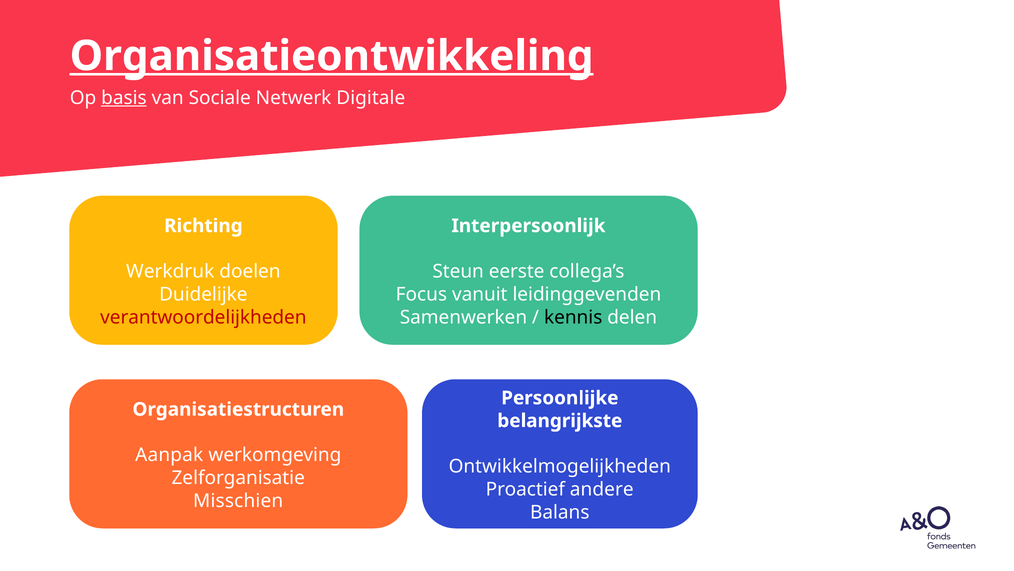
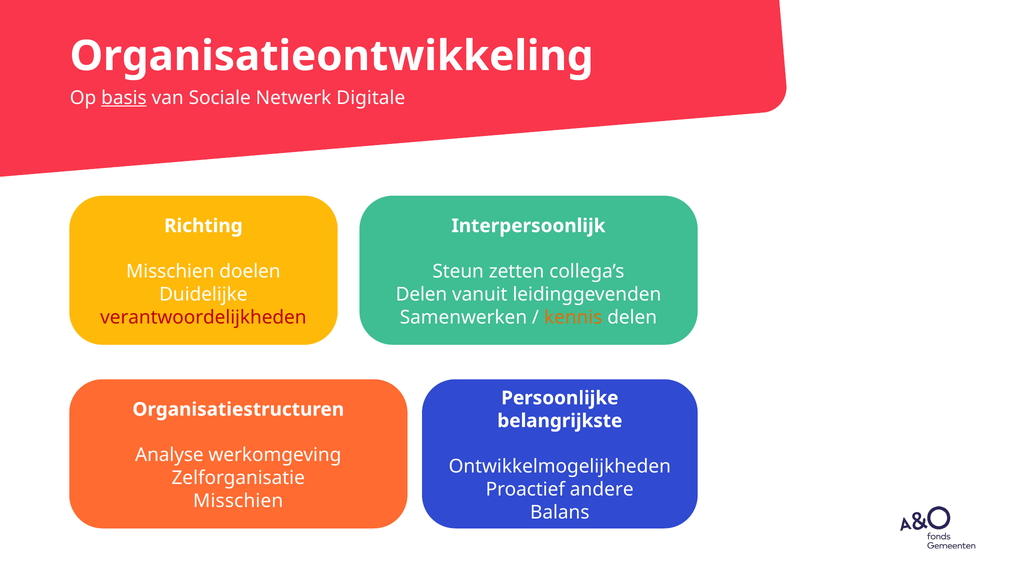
Organisatieontwikkeling underline: present -> none (332, 56)
Werkdruk: Werkdruk -> Misschien (170, 271)
eerste: eerste -> zetten (517, 271)
Focus: Focus -> Delen (421, 294)
kennis colour: black -> orange (573, 317)
Aanpak: Aanpak -> Analyse (169, 455)
